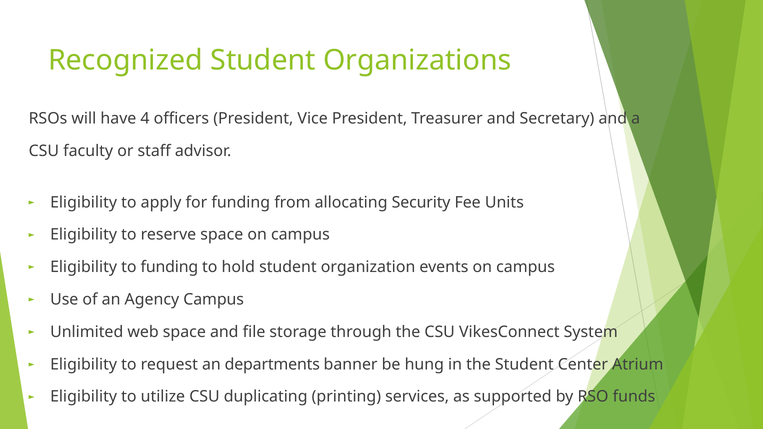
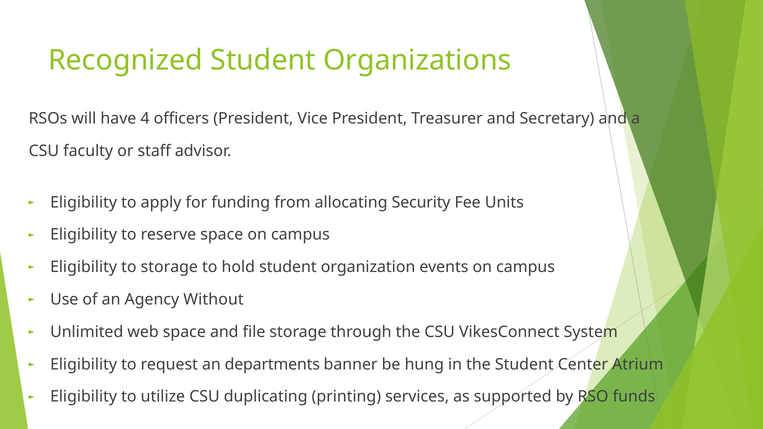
to funding: funding -> storage (169, 267)
Agency Campus: Campus -> Without (214, 300)
